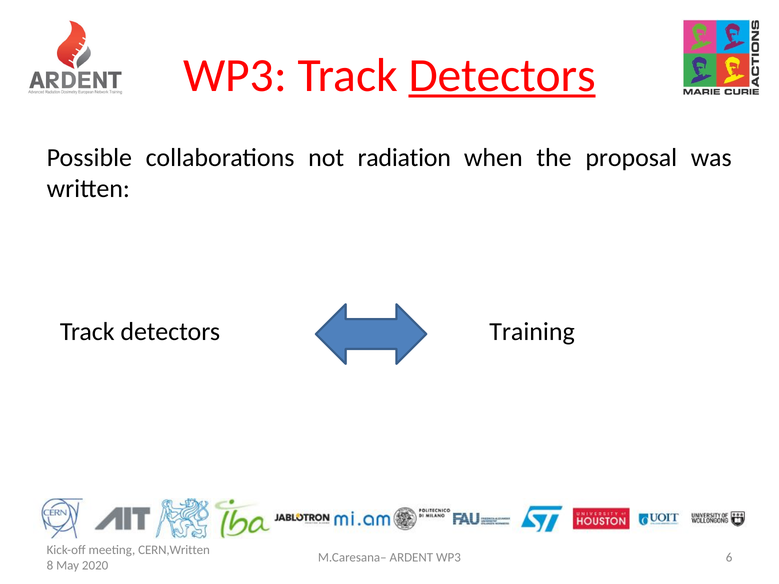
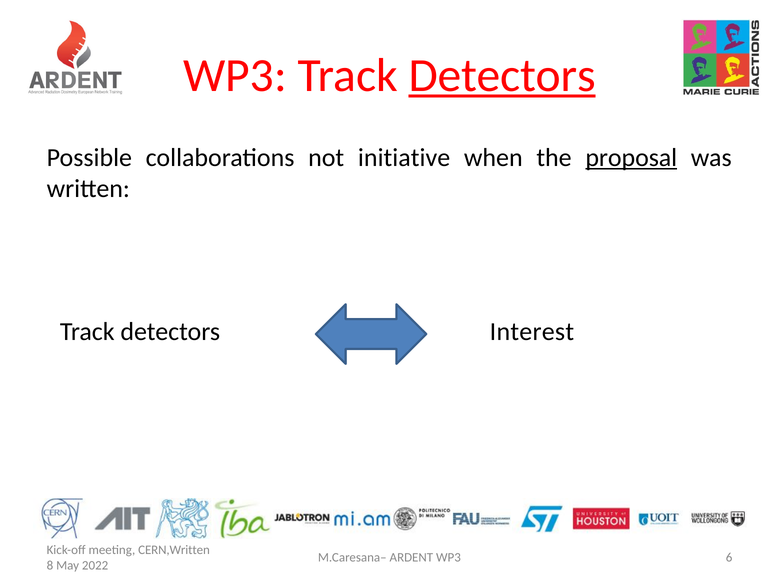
radiation: radiation -> initiative (404, 158)
proposal underline: none -> present (631, 158)
Training: Training -> Interest (532, 332)
2020: 2020 -> 2022 (95, 566)
